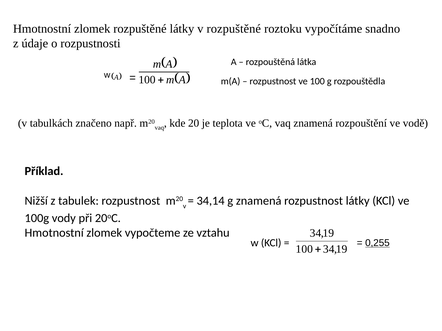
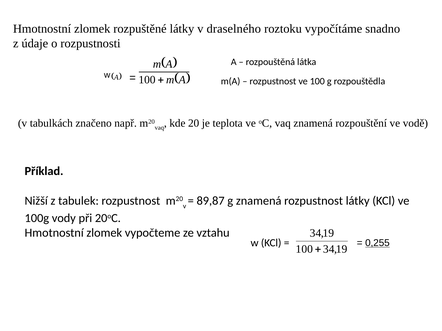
v rozpuštěné: rozpuštěné -> draselného (234, 29)
34,14: 34,14 -> 89,87 (211, 201)
